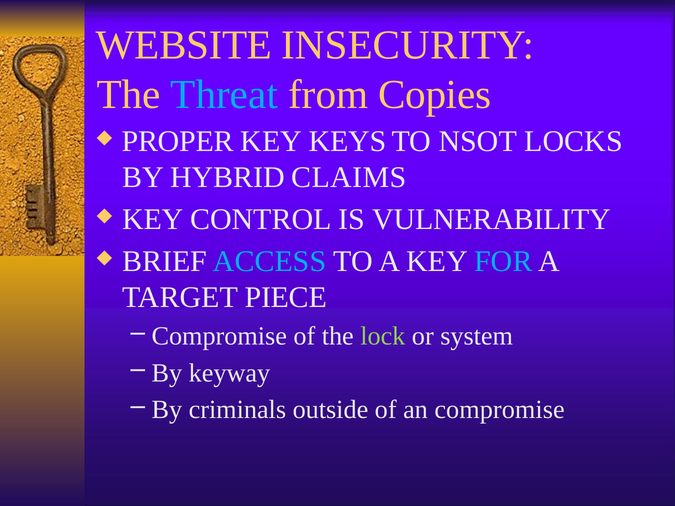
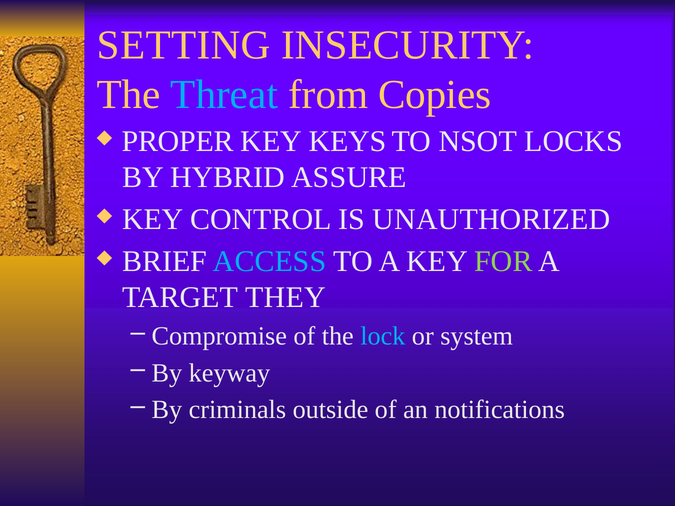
WEBSITE: WEBSITE -> SETTING (184, 45)
CLAIMS: CLAIMS -> ASSURE (349, 178)
VULNERABILITY: VULNERABILITY -> UNAUTHORIZED (491, 220)
FOR colour: light blue -> light green (503, 262)
PIECE: PIECE -> THEY (286, 298)
lock colour: light green -> light blue (383, 336)
an compromise: compromise -> notifications (500, 410)
